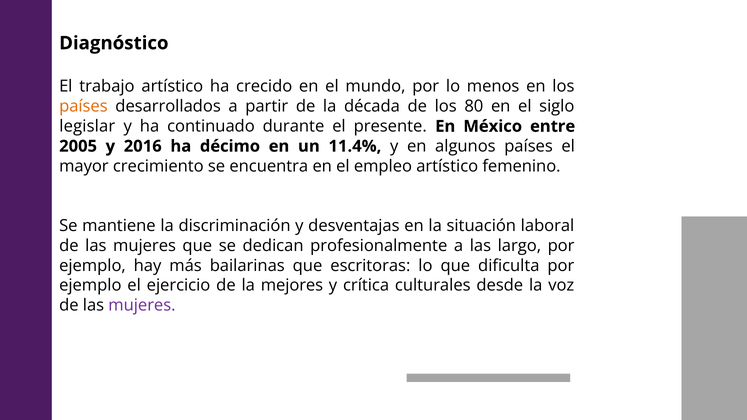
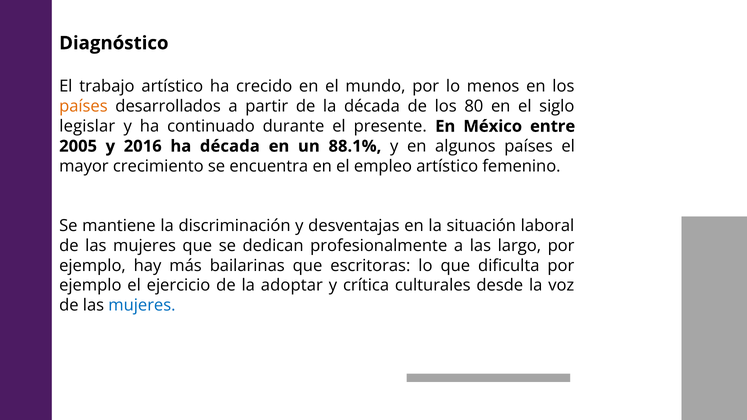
ha décimo: décimo -> década (230, 146)
11.4%: 11.4% -> 88.1% (355, 146)
mejores: mejores -> adoptar (292, 286)
mujeres colour: purple -> blue (142, 306)
